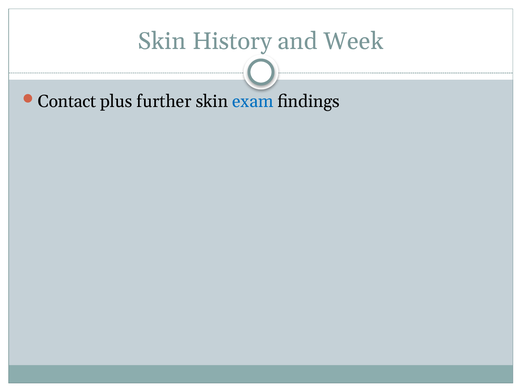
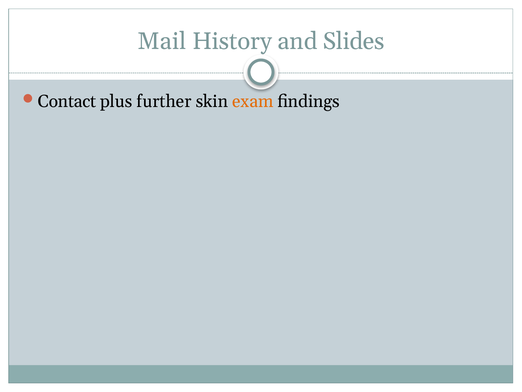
Skin: Skin -> Mail (162, 41)
Week: Week -> Slides (354, 41)
exam colour: blue -> orange (253, 101)
